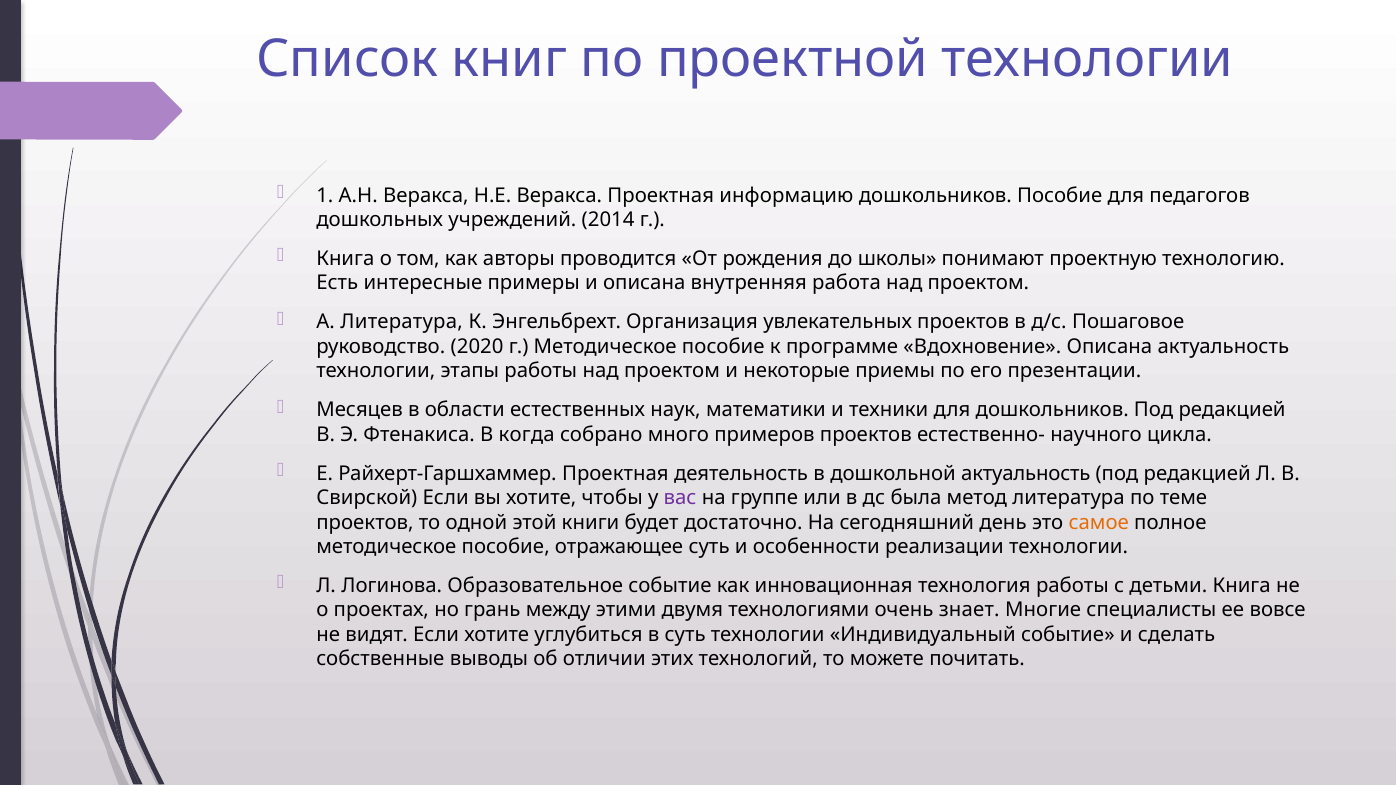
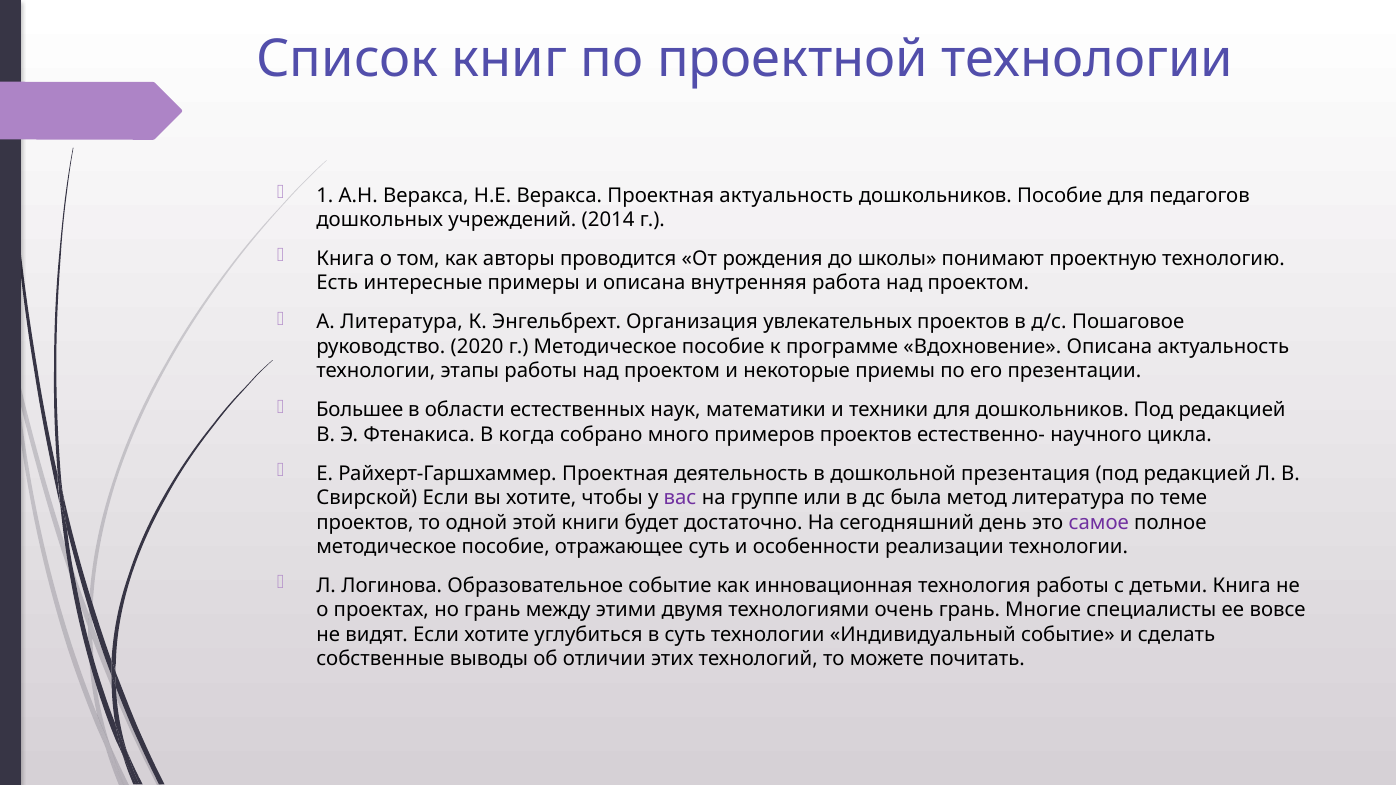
Проектная информацию: информацию -> актуальность (786, 195)
Месяцев: Месяцев -> Большее (360, 410)
дошкольной актуальность: актуальность -> презентация (1026, 474)
самое colour: orange -> purple (1099, 523)
очень знает: знает -> грань (969, 610)
